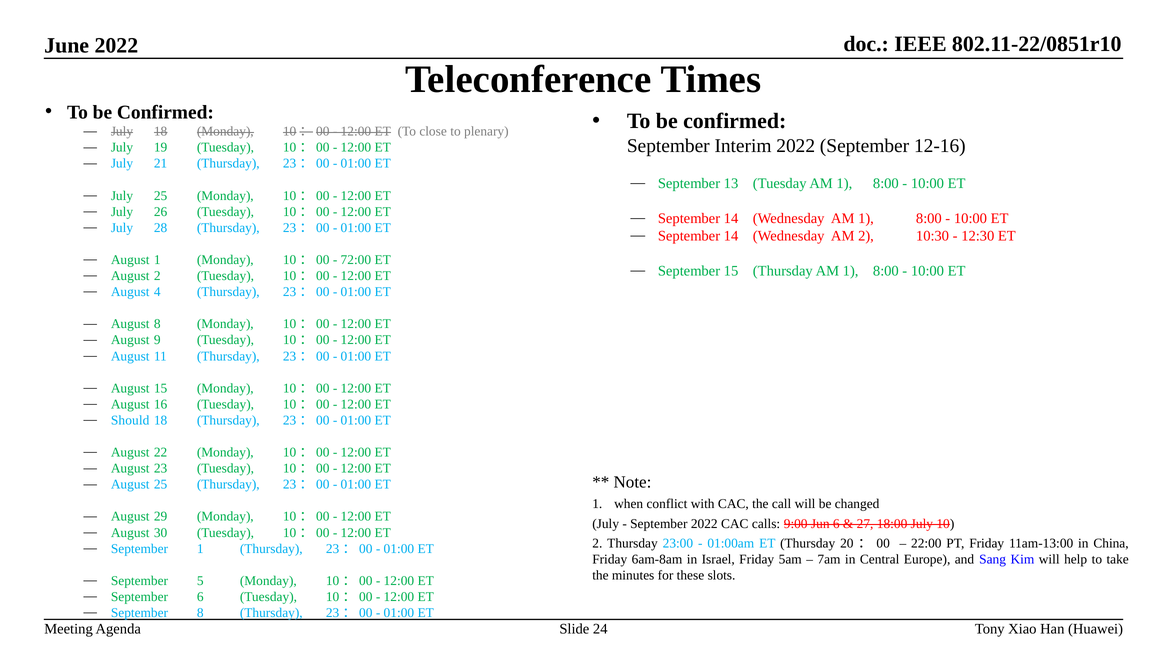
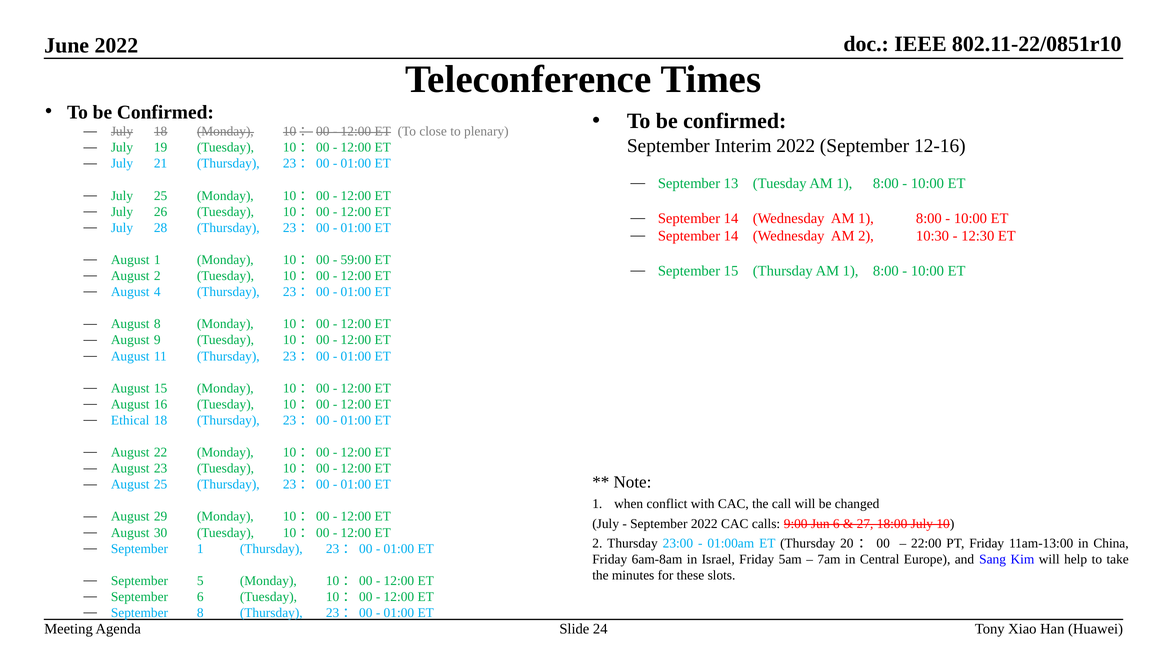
72:00: 72:00 -> 59:00 (356, 260)
Should: Should -> Ethical (130, 421)
